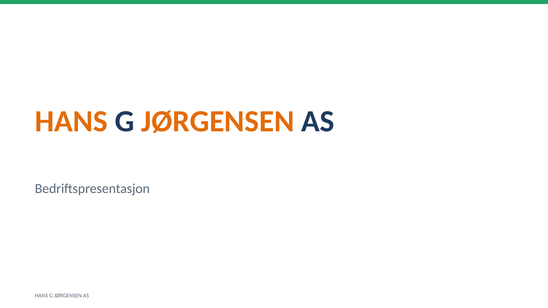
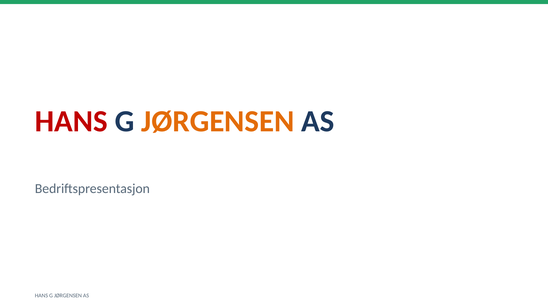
HANS colour: orange -> red (71, 122)
